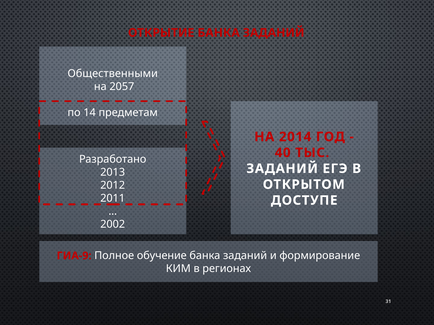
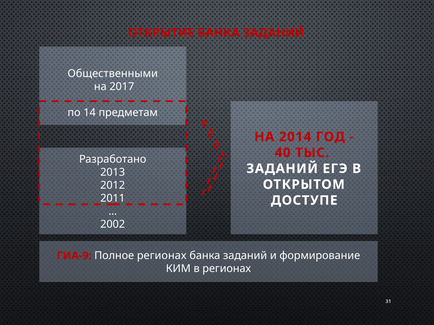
2057: 2057 -> 2017 (122, 87)
Полное обучение: обучение -> регионах (162, 256)
